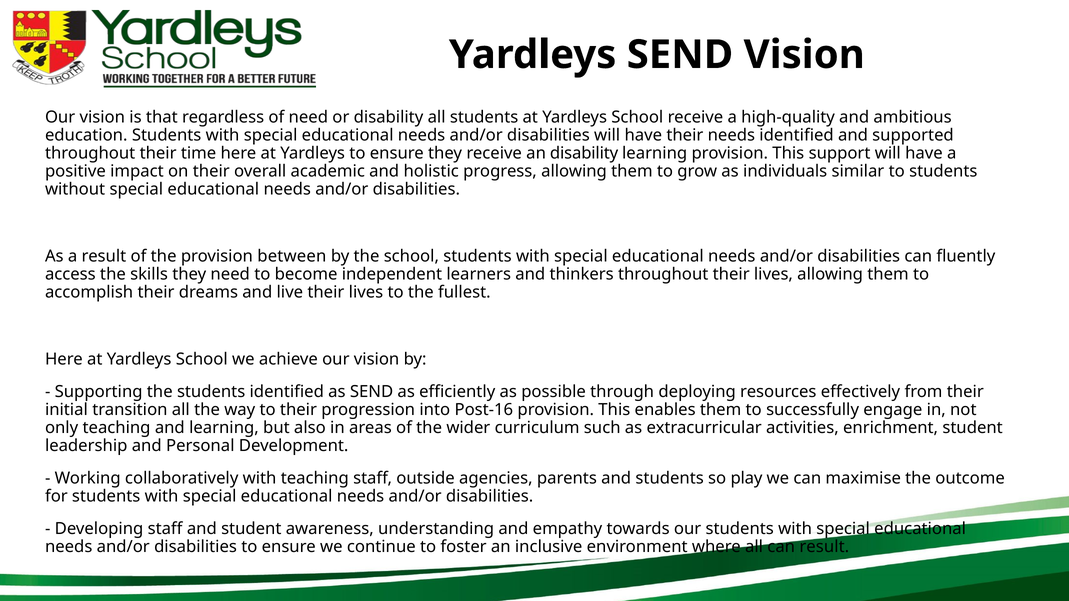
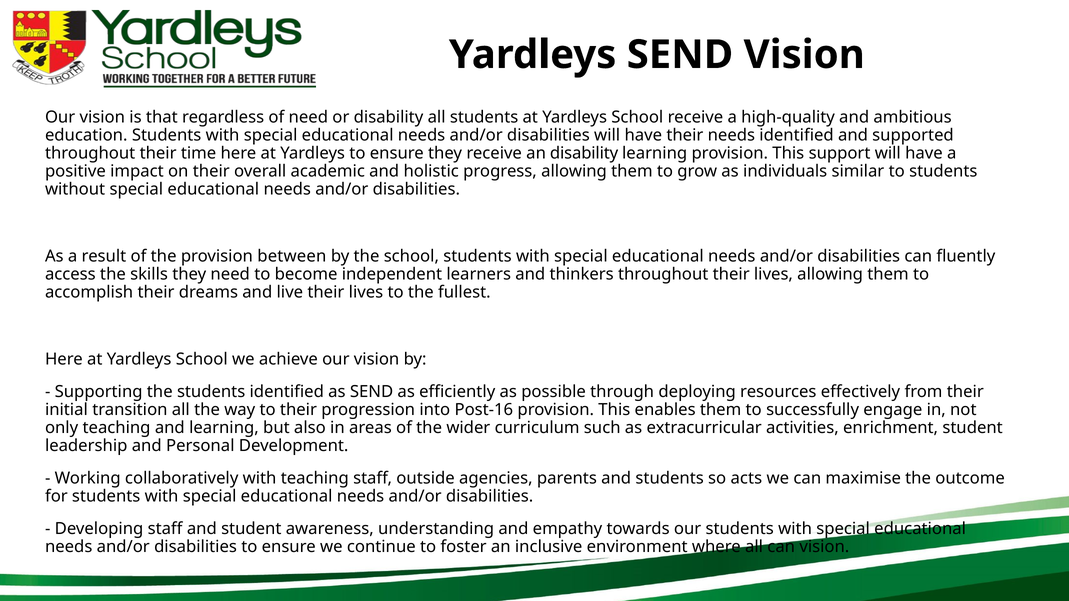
play: play -> acts (746, 479)
can result: result -> vision (824, 547)
